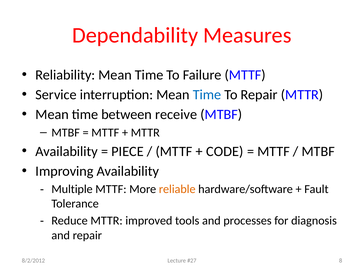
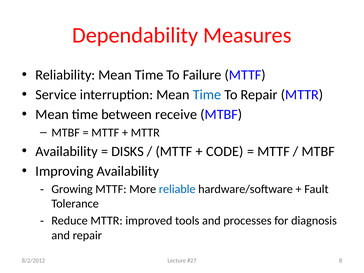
PIECE: PIECE -> DISKS (128, 151)
Multiple: Multiple -> Growing (72, 189)
reliable colour: orange -> blue (177, 189)
